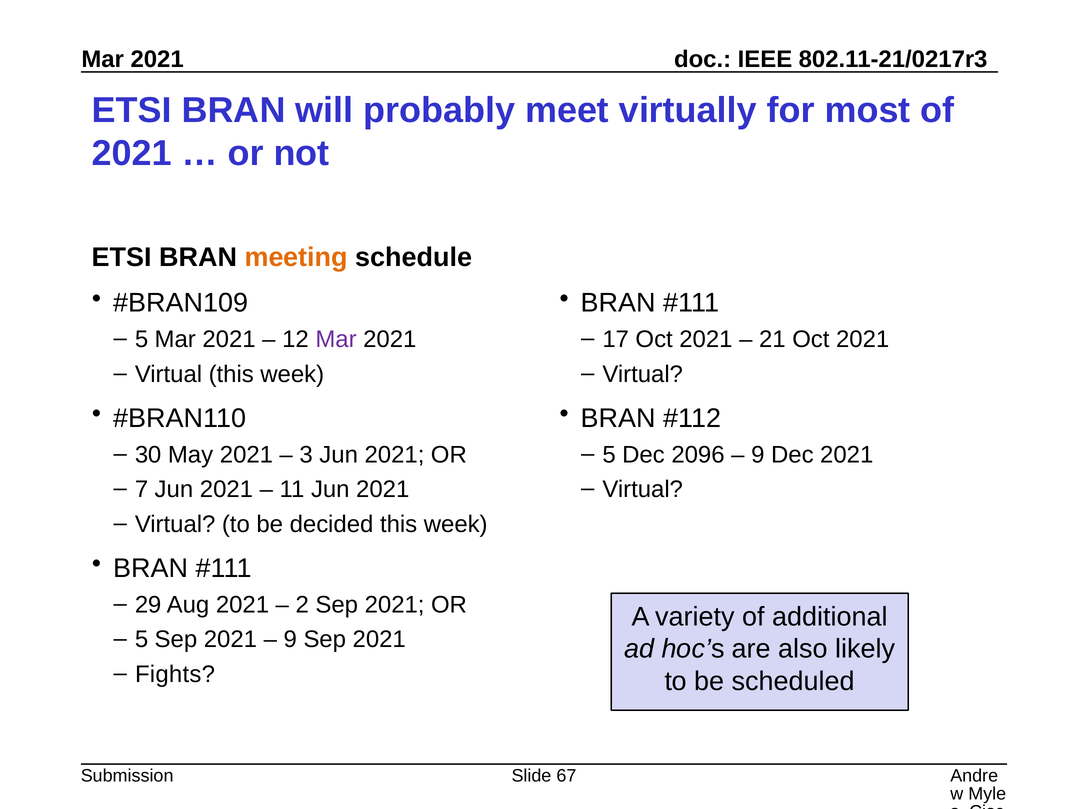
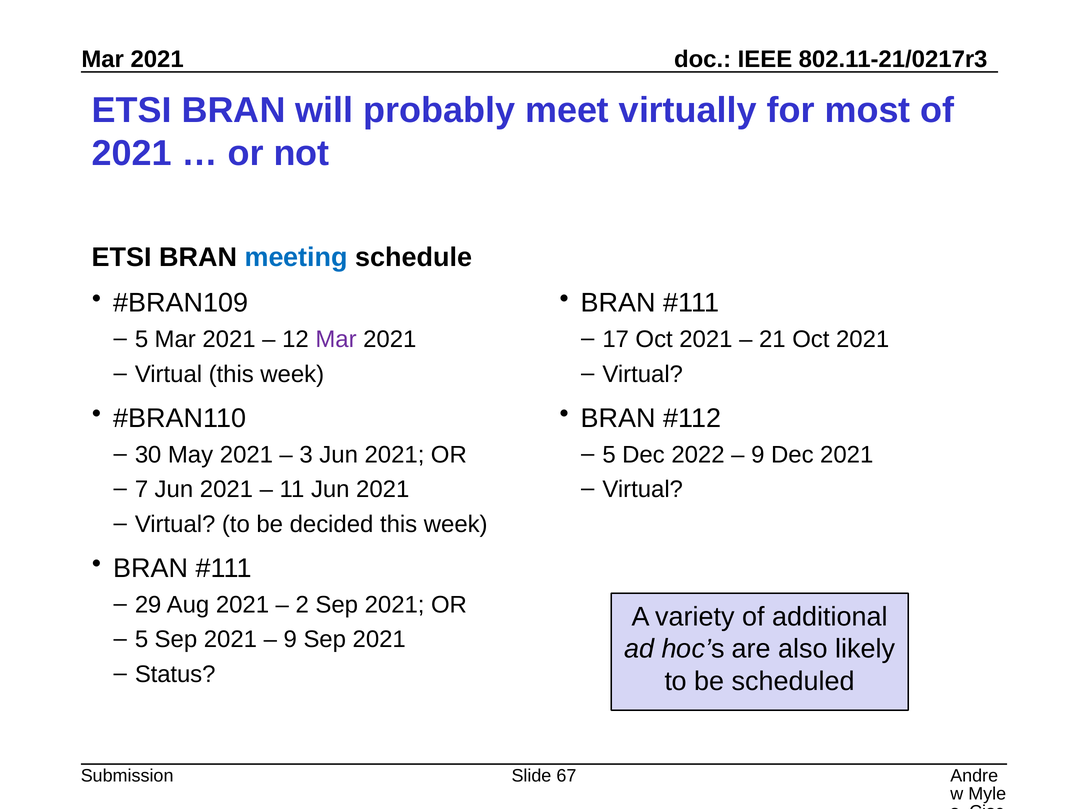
meeting colour: orange -> blue (296, 257)
2096: 2096 -> 2022 (698, 455)
Fights: Fights -> Status (175, 674)
